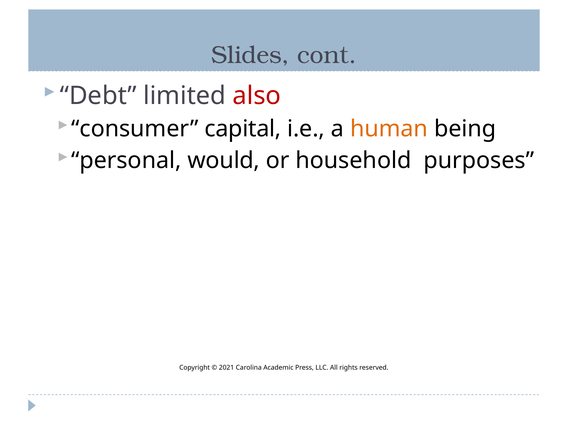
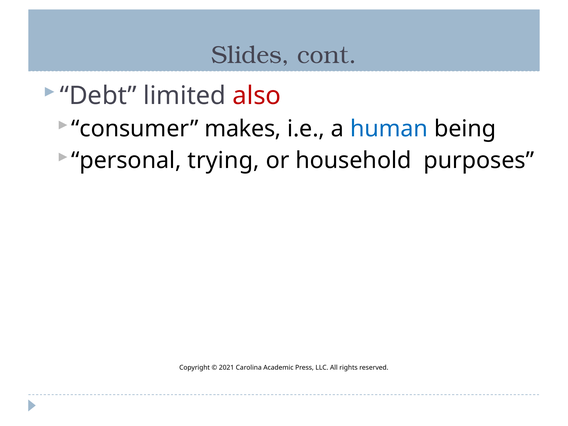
capital: capital -> makes (243, 129)
human colour: orange -> blue (389, 129)
would: would -> trying (224, 161)
